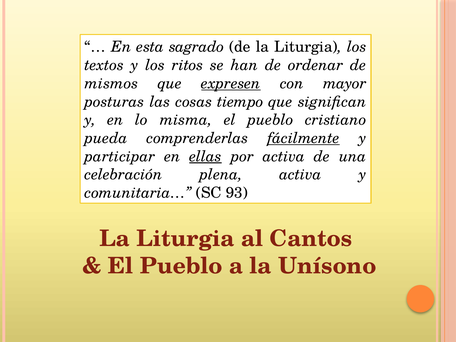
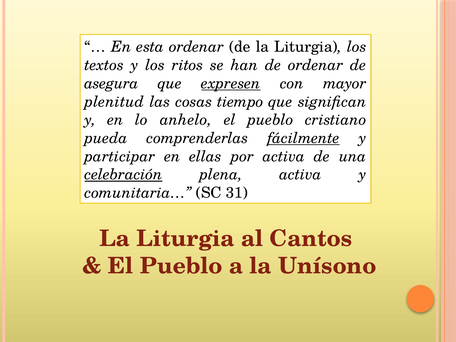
esta sagrado: sagrado -> ordenar (197, 47)
mismos: mismos -> asegura (112, 83)
posturas: posturas -> plenitud (114, 102)
misma: misma -> anhelo (186, 120)
ellas underline: present -> none (206, 156)
celebración underline: none -> present (124, 175)
93: 93 -> 31 (237, 193)
